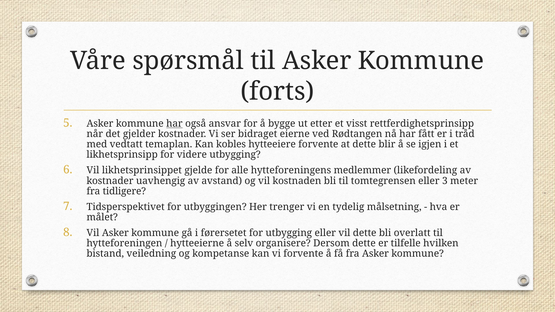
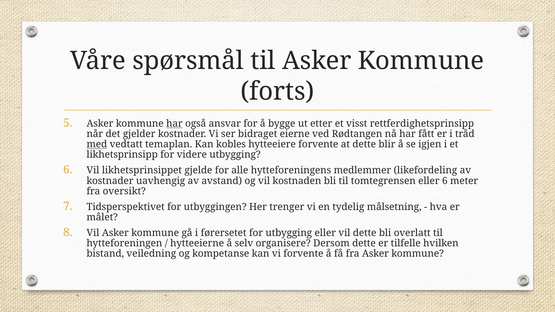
med underline: none -> present (97, 144)
eller 3: 3 -> 6 (445, 181)
tidligere: tidligere -> oversikt (124, 191)
